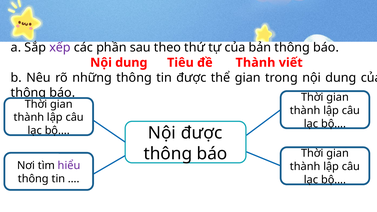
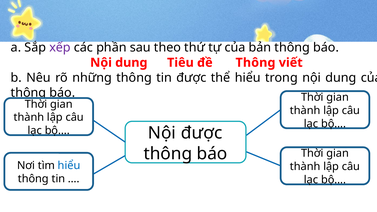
đề Thành: Thành -> Thông (255, 63)
thể gian: gian -> hiểu (248, 78)
hiểu colour: purple -> blue (69, 166)
